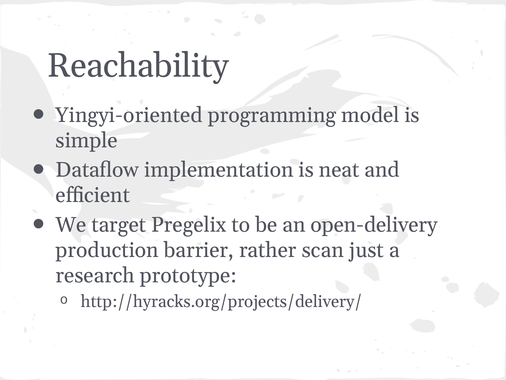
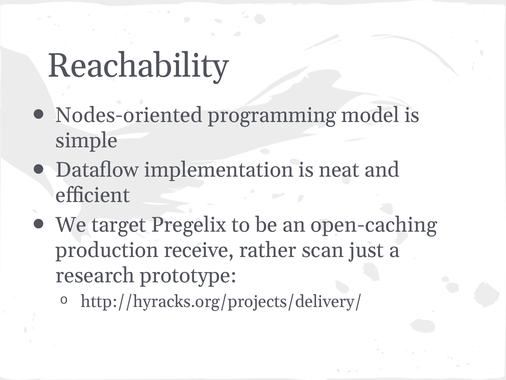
Yingyi-oriented: Yingyi-oriented -> Nodes-oriented (129, 115)
open-delivery: open-delivery -> open-caching (374, 225)
barrier: barrier -> receive (199, 250)
